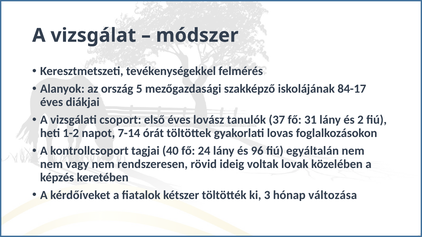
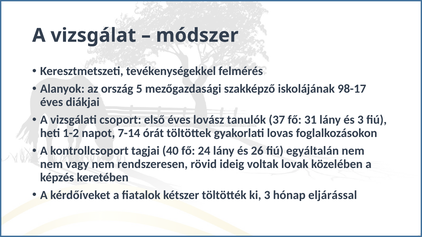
84-17: 84-17 -> 98-17 (352, 89)
és 2: 2 -> 3 (361, 120)
96: 96 -> 26 (257, 151)
változása: változása -> eljárással (333, 195)
